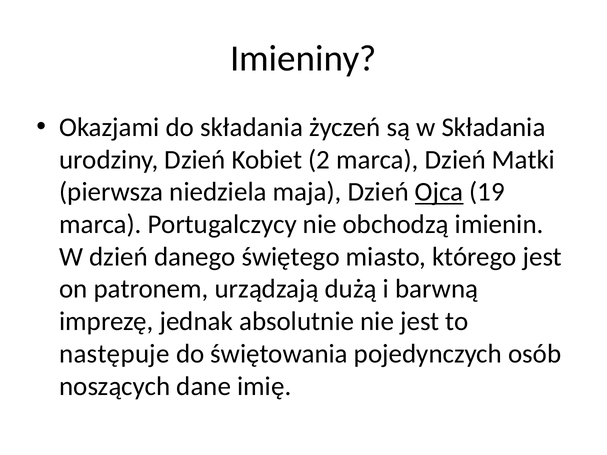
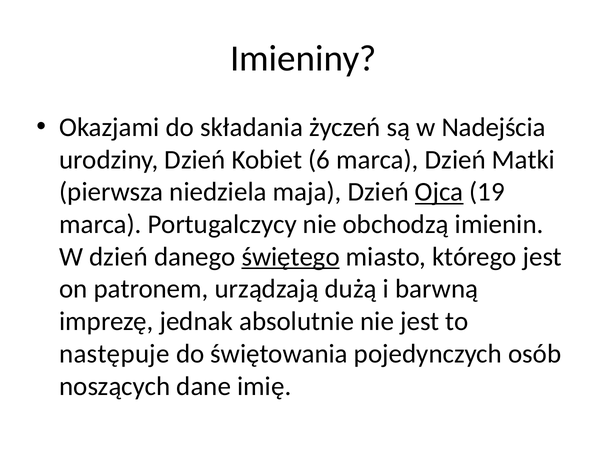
w Składania: Składania -> Nadejścia (494, 127)
2: 2 -> 6 (319, 160)
świętego underline: none -> present (291, 257)
